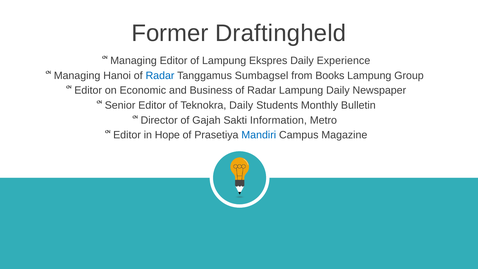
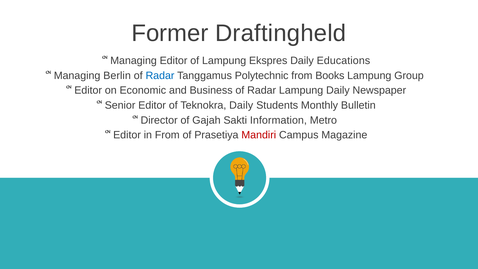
Experience: Experience -> Educations (343, 61)
Hanoi: Hanoi -> Berlin (117, 76)
Sumbagsel: Sumbagsel -> Polytechnic (262, 76)
in Hope: Hope -> From (167, 135)
Mandiri colour: blue -> red (259, 135)
